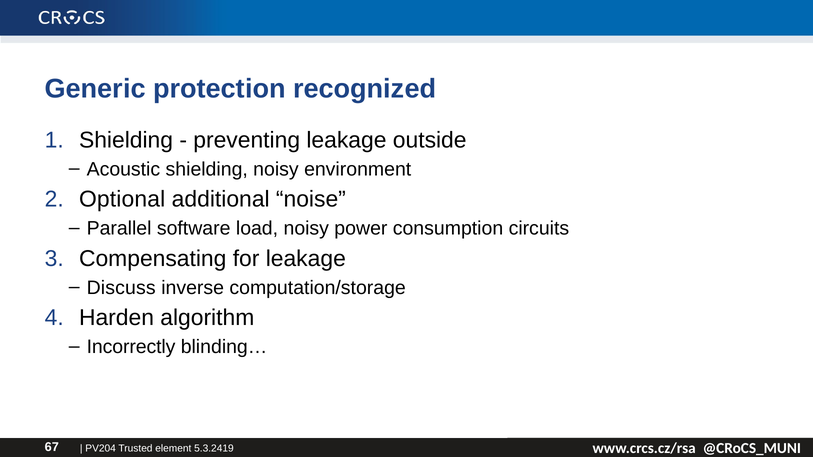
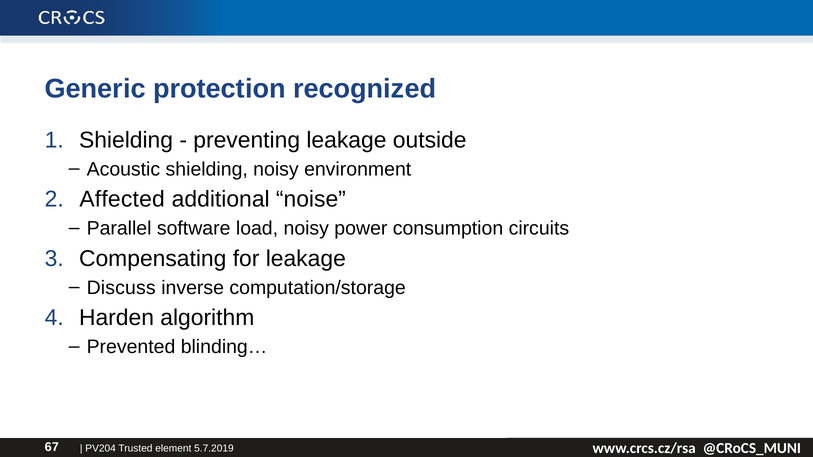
Optional: Optional -> Affected (122, 199)
Incorrectly: Incorrectly -> Prevented (131, 347)
5.3.2419: 5.3.2419 -> 5.7.2019 (214, 448)
